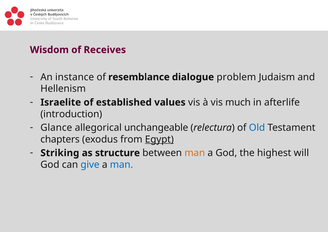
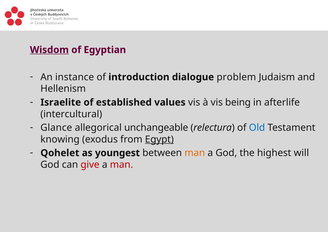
Wisdom underline: none -> present (49, 50)
Receives: Receives -> Egyptian (105, 50)
resemblance: resemblance -> introduction (139, 77)
much: much -> being (238, 102)
introduction: introduction -> intercultural (71, 114)
chapters: chapters -> knowing (60, 139)
Striking: Striking -> Qohelet (60, 153)
structure: structure -> youngest (117, 153)
give colour: blue -> red (90, 165)
man colour: blue -> red (122, 165)
